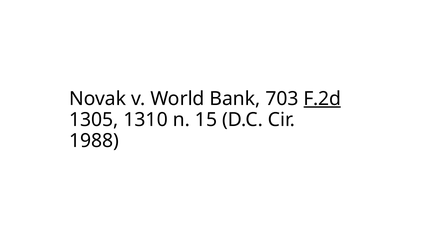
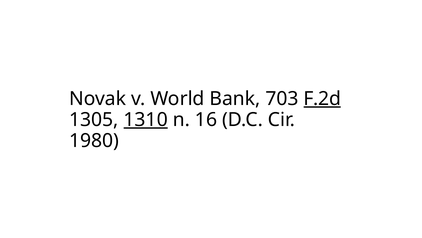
1310 underline: none -> present (146, 119)
15: 15 -> 16 (206, 119)
1988: 1988 -> 1980 (94, 140)
